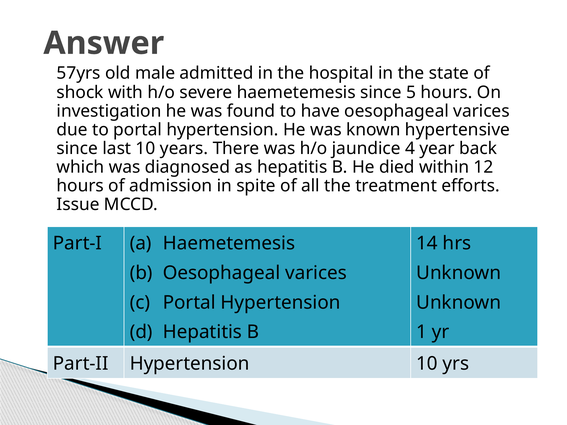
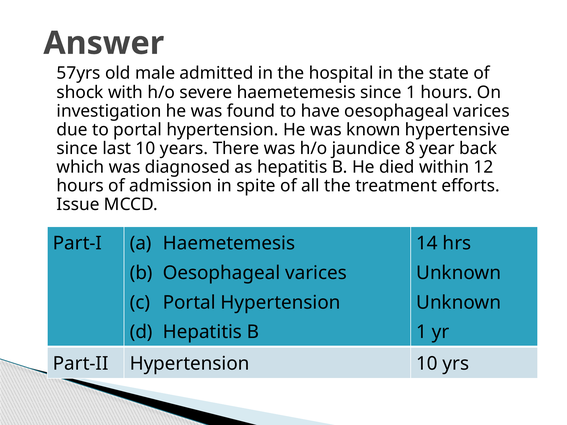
since 5: 5 -> 1 (411, 92)
4: 4 -> 8 (410, 148)
